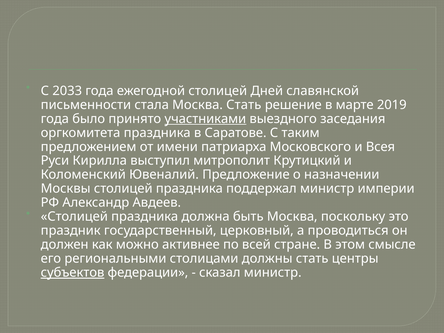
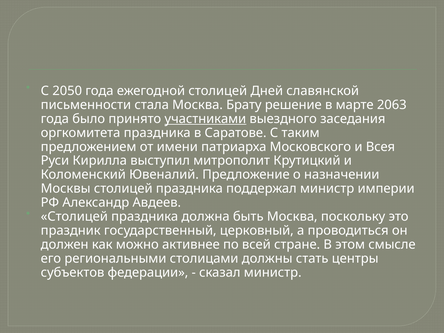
2033: 2033 -> 2050 (67, 91)
Москва Стать: Стать -> Брату (244, 105)
2019: 2019 -> 2063 (392, 105)
субъектов underline: present -> none (73, 273)
